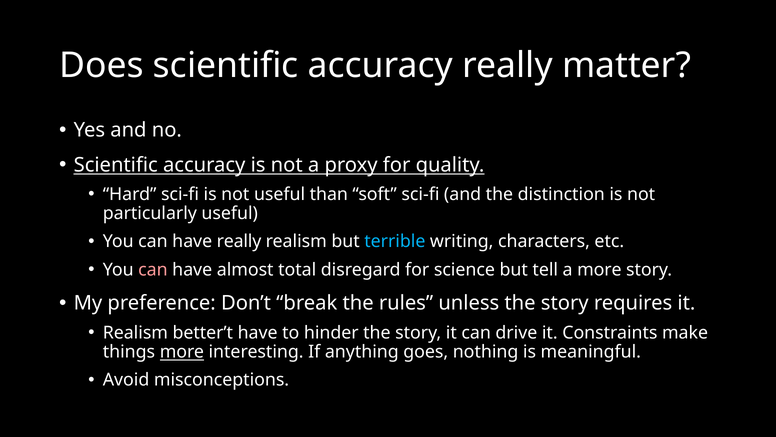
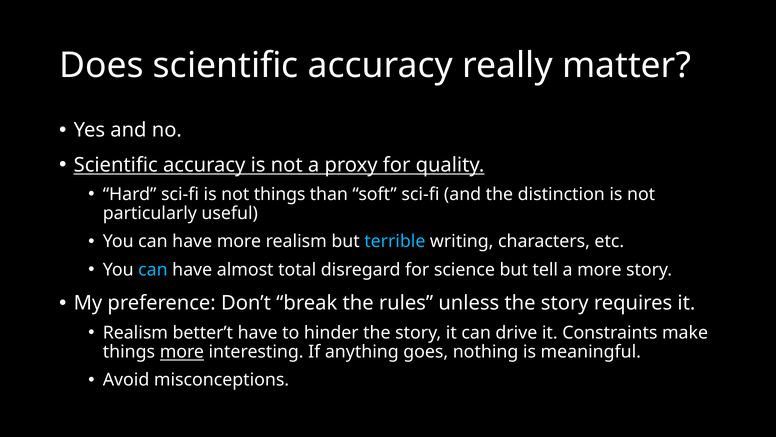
not useful: useful -> things (280, 194)
have really: really -> more (239, 241)
can colour: pink -> light blue (153, 269)
